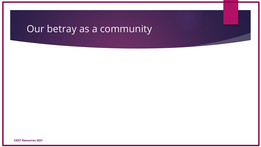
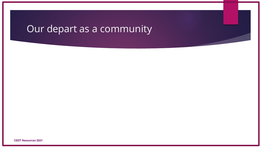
betray: betray -> depart (62, 29)
